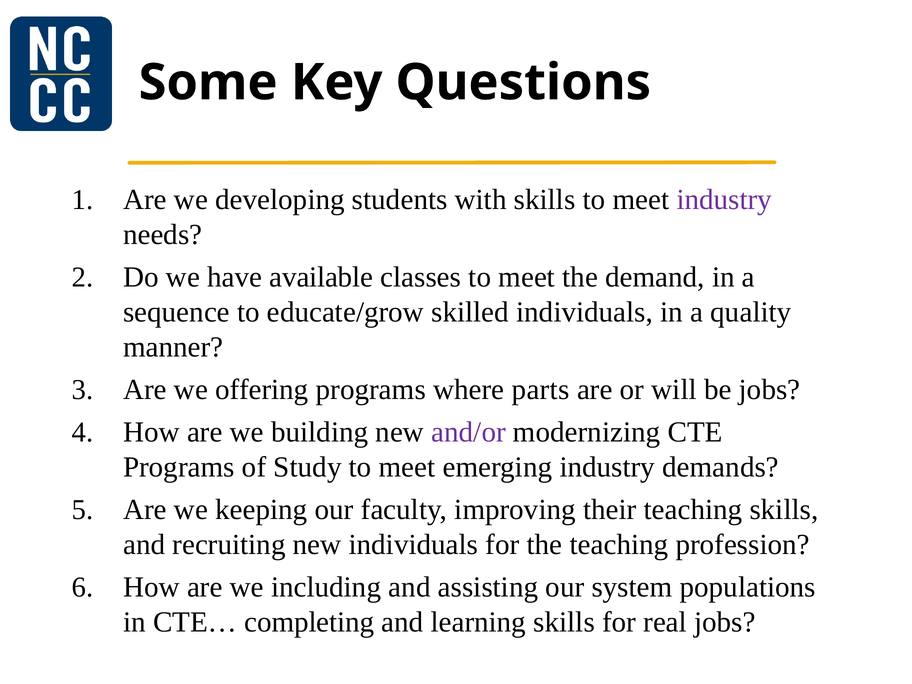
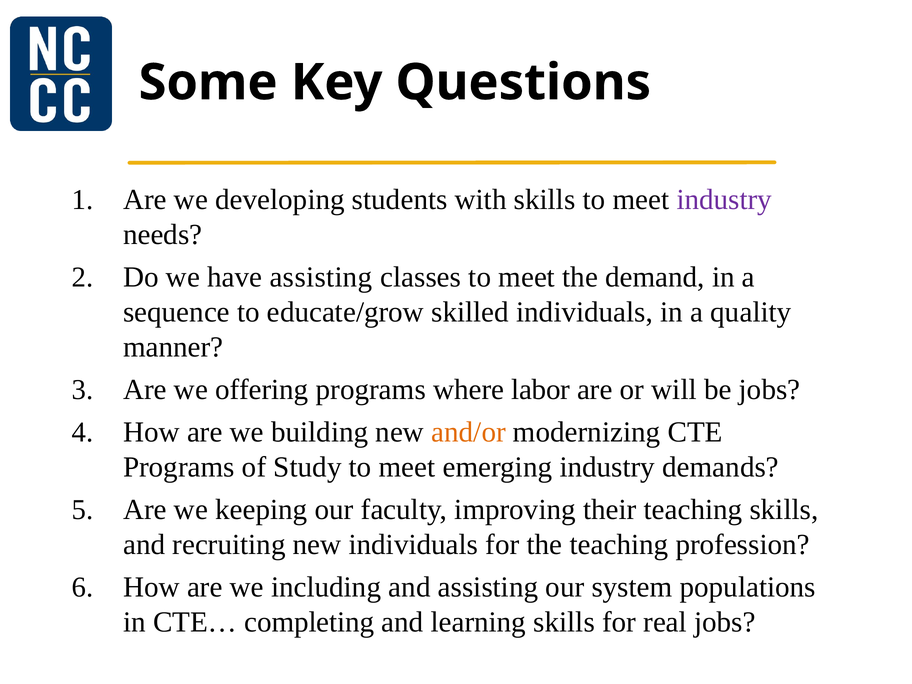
have available: available -> assisting (321, 277)
parts: parts -> labor (541, 390)
and/or colour: purple -> orange (469, 432)
